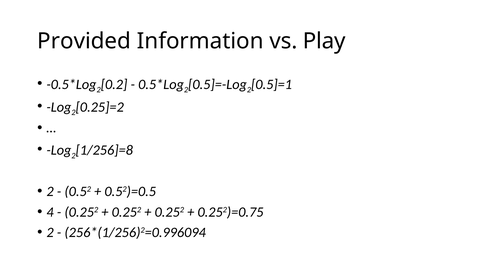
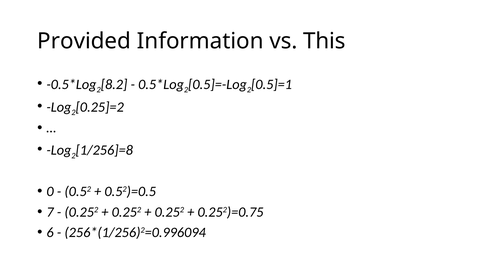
Play: Play -> This (324, 41)
0.2: 0.2 -> 8.2 (114, 84)
2: 2 -> 0 (50, 192)
4: 4 -> 7 (50, 212)
2: 2 -> 6 (50, 233)
